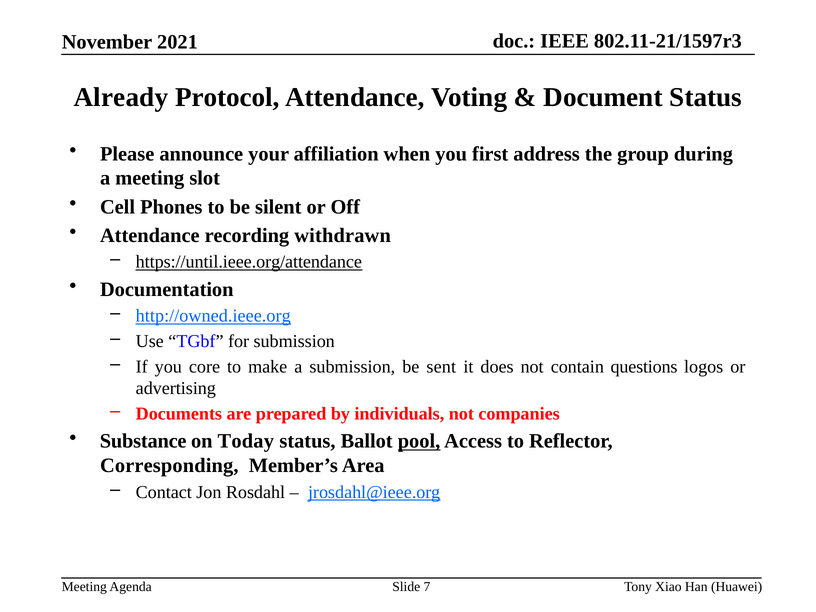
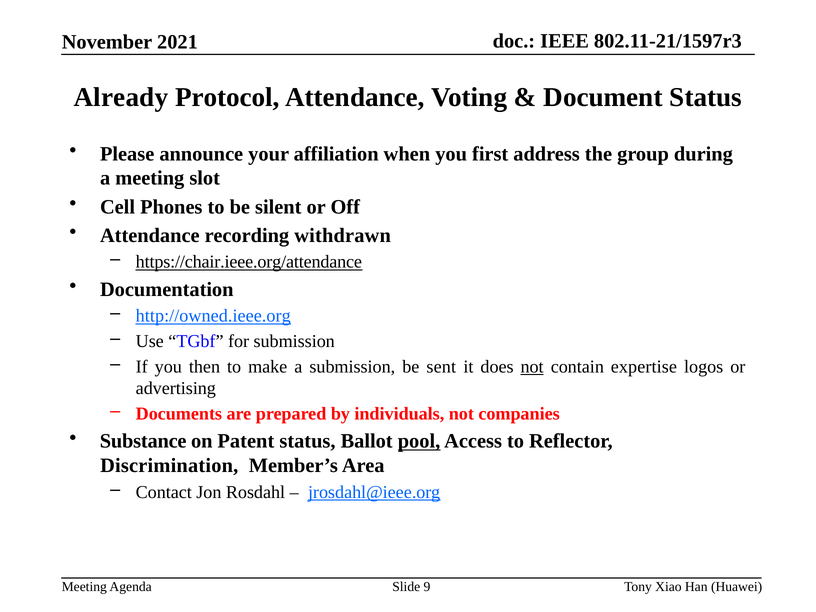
https://until.ieee.org/attendance: https://until.ieee.org/attendance -> https://chair.ieee.org/attendance (249, 262)
core: core -> then (204, 367)
not underline: none -> present (532, 367)
questions: questions -> expertise (644, 367)
Today: Today -> Patent (246, 441)
Corresponding: Corresponding -> Discrimination (169, 466)
7: 7 -> 9 (427, 587)
